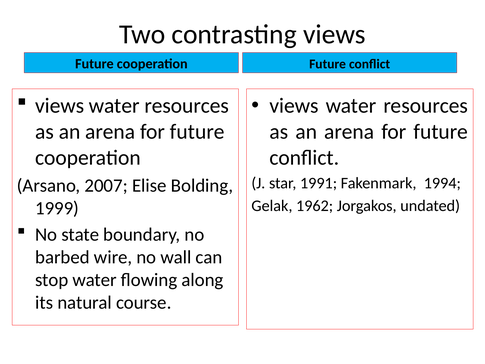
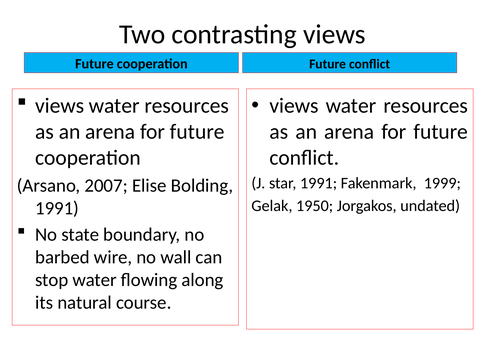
1994: 1994 -> 1999 (442, 183)
1962: 1962 -> 1950 (315, 206)
1999: 1999 -> 1991 (57, 208)
